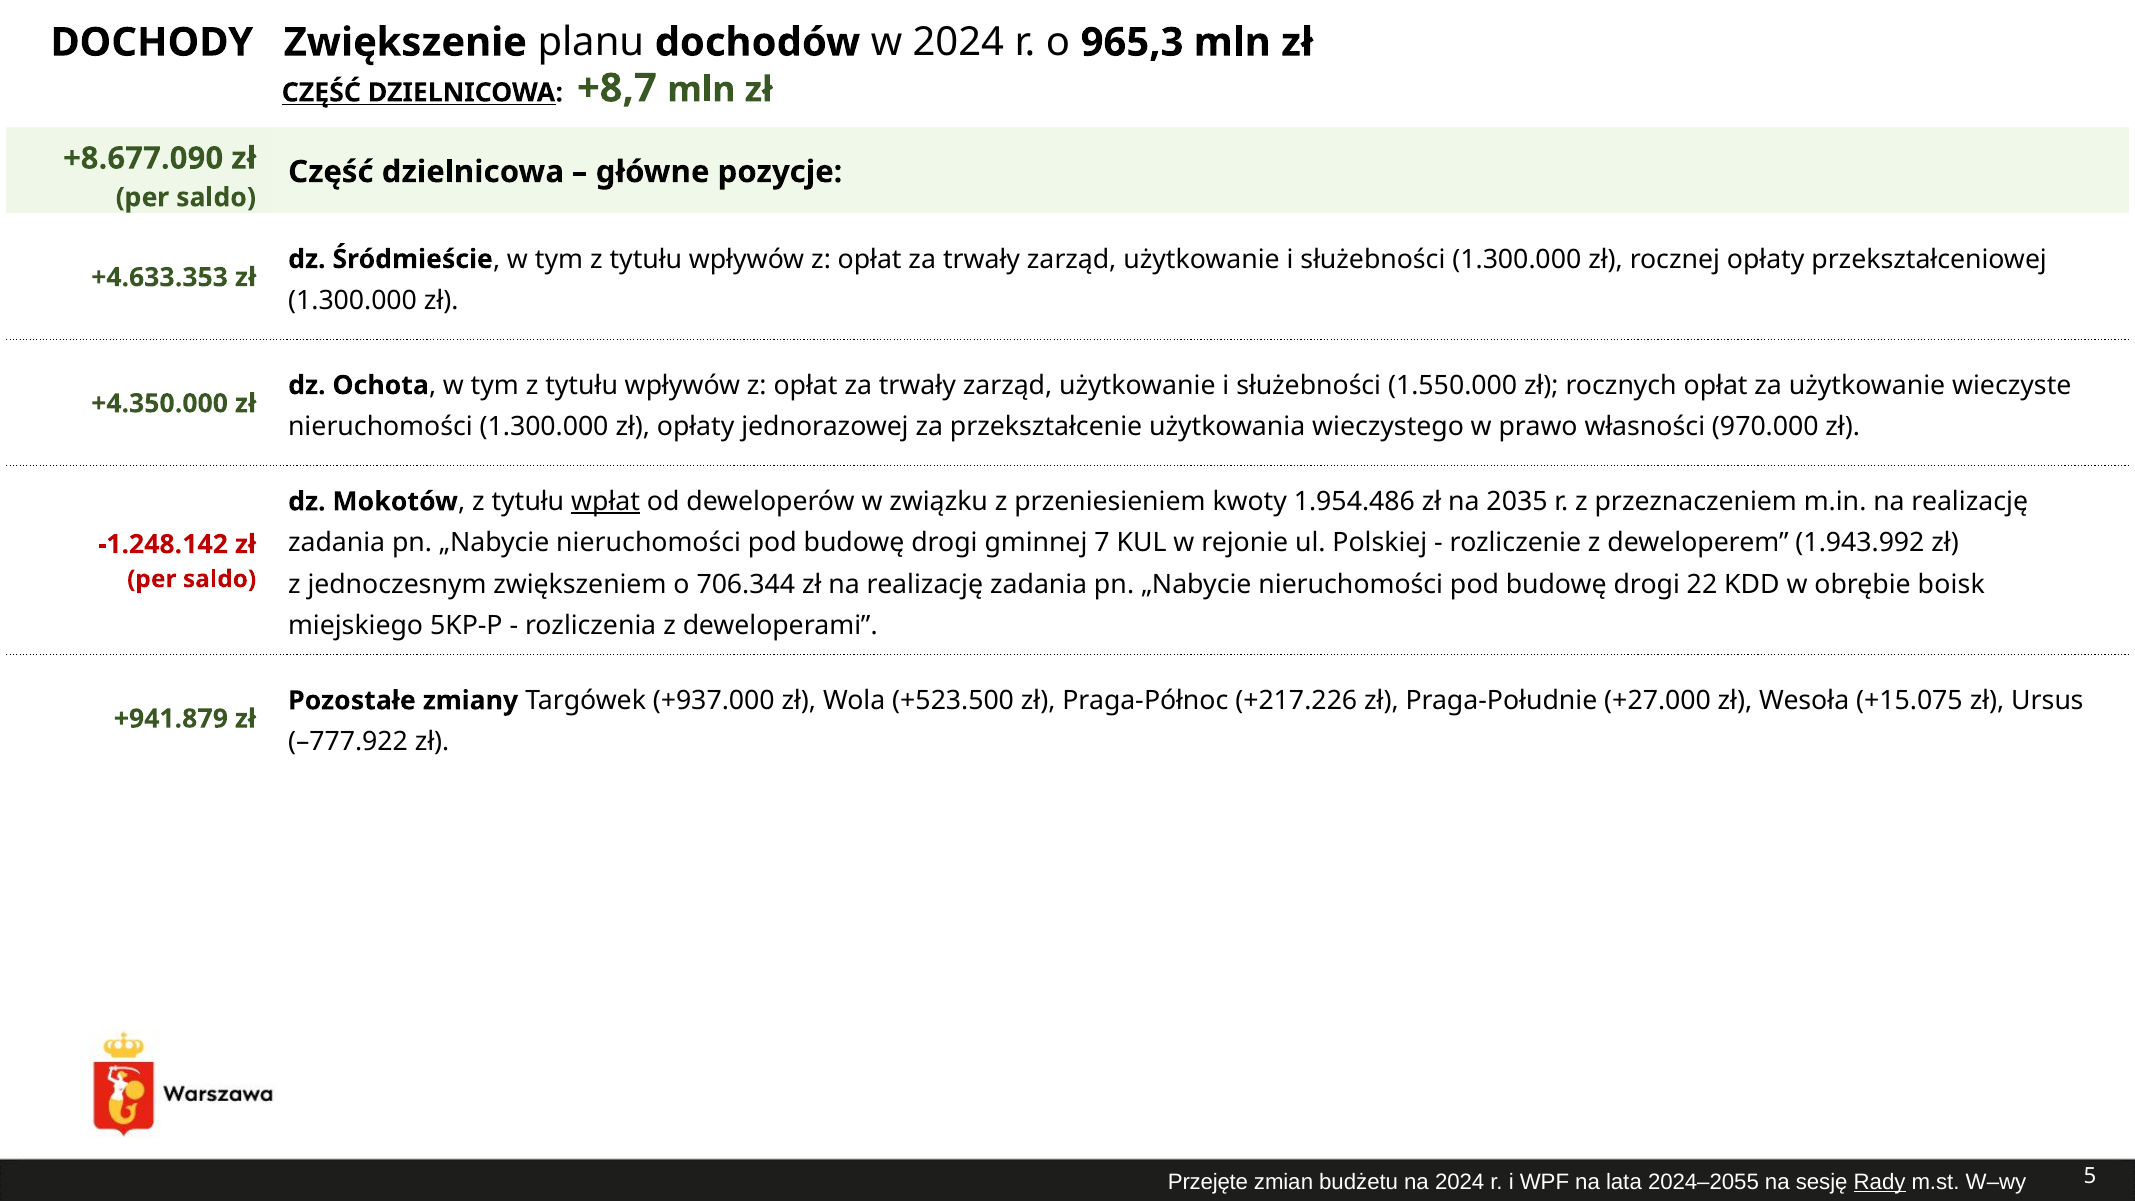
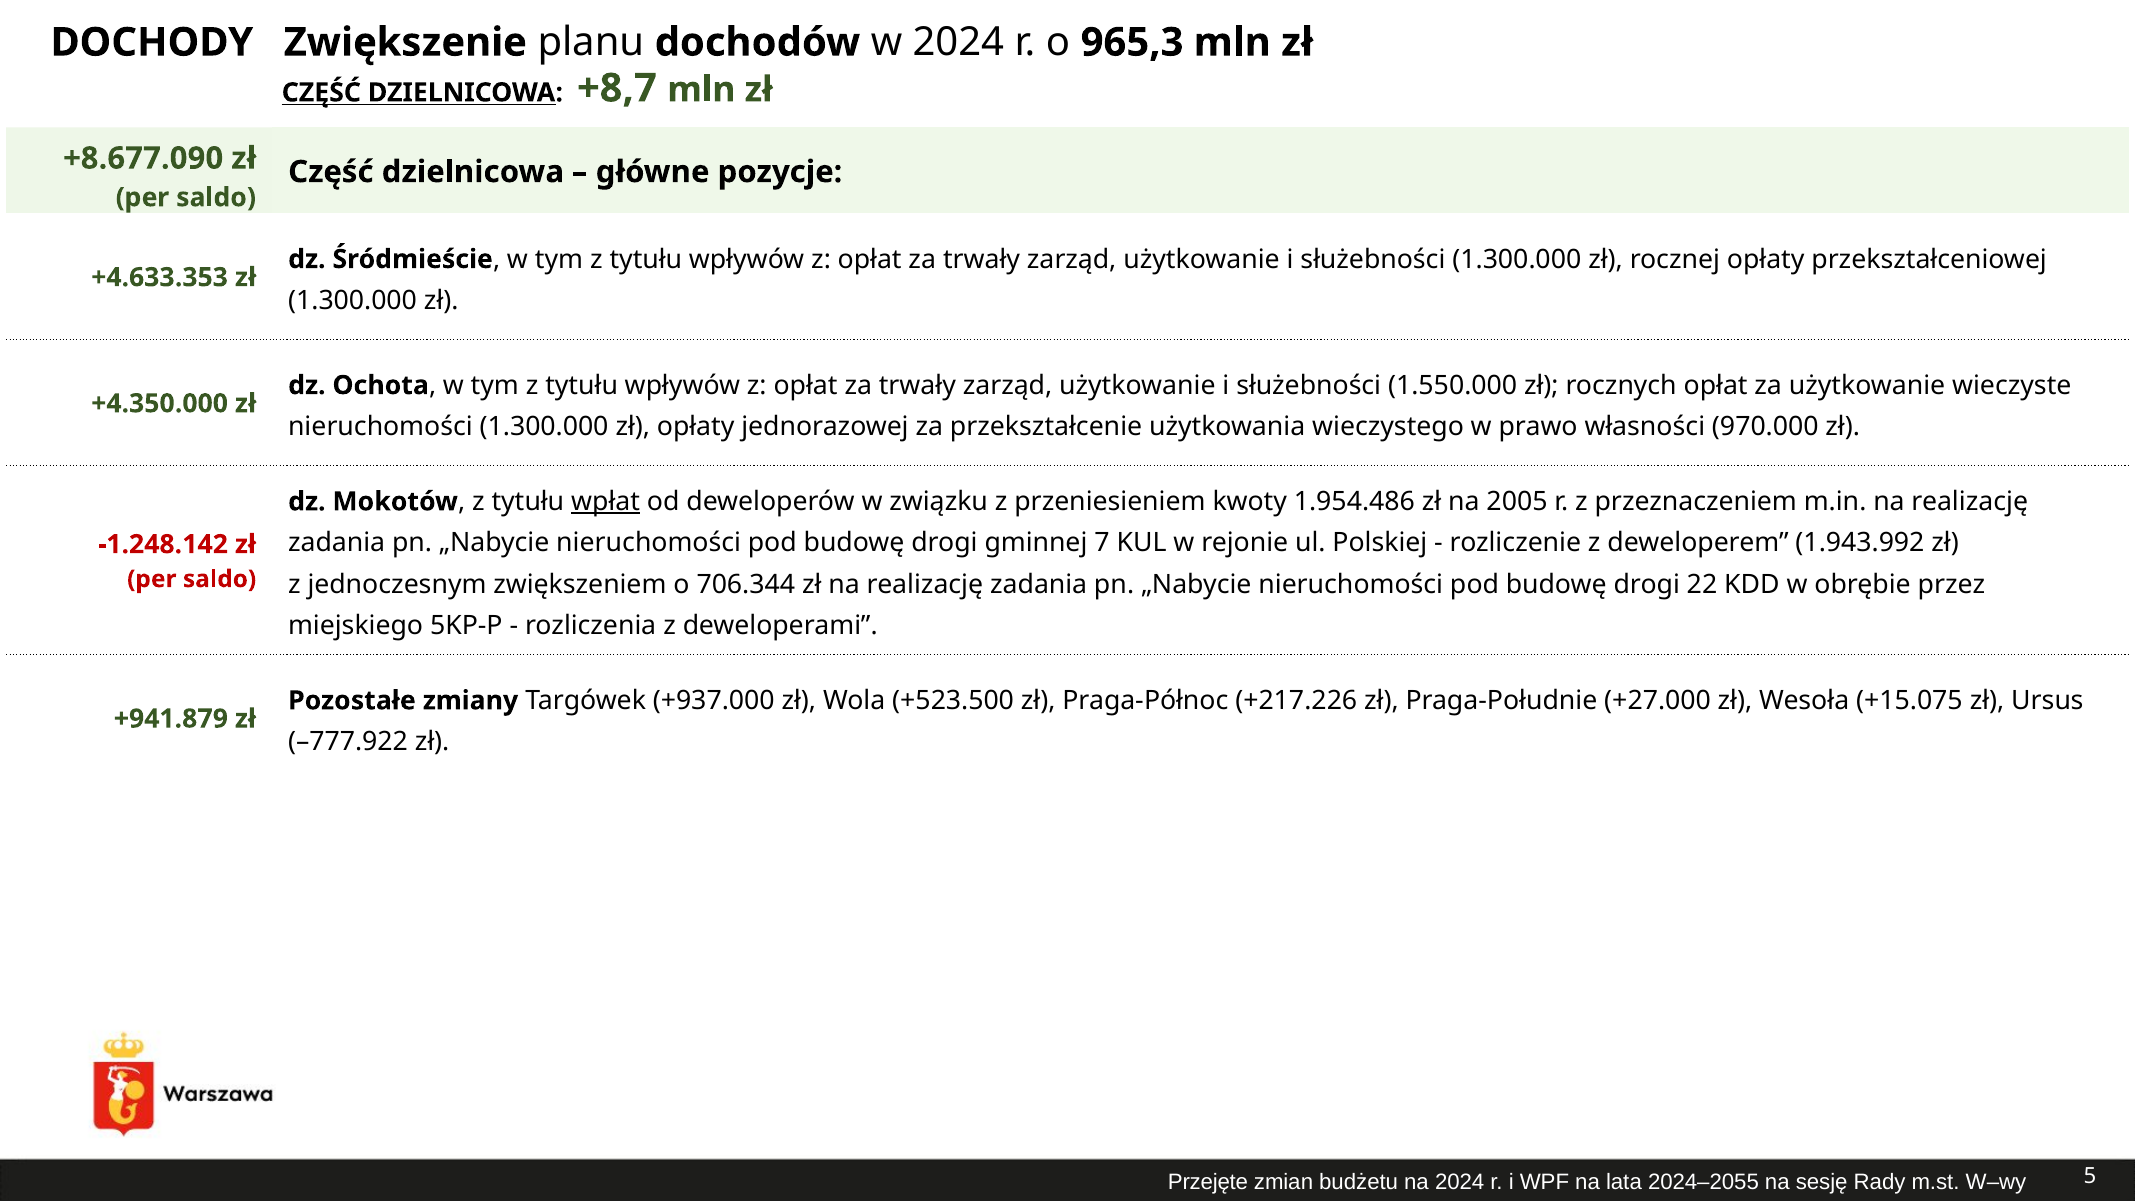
2035: 2035 -> 2005 (1517, 502)
boisk: boisk -> przez (1951, 584)
Rady underline: present -> none (1880, 1182)
